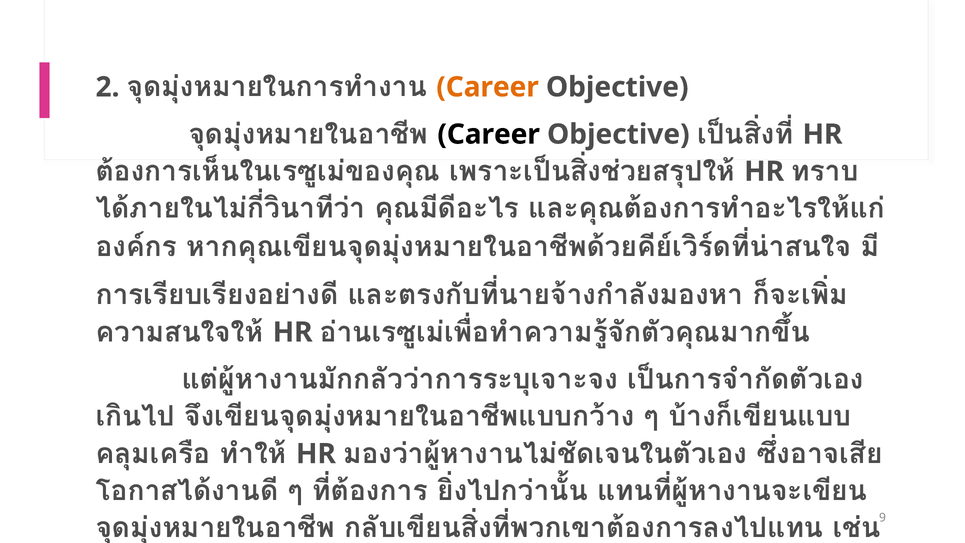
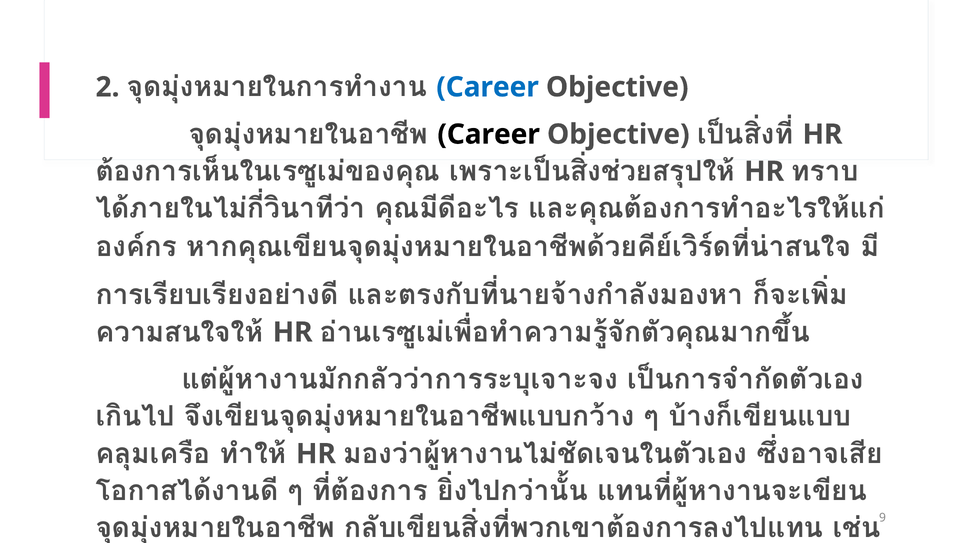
Career colour: orange -> blue (488, 87)
